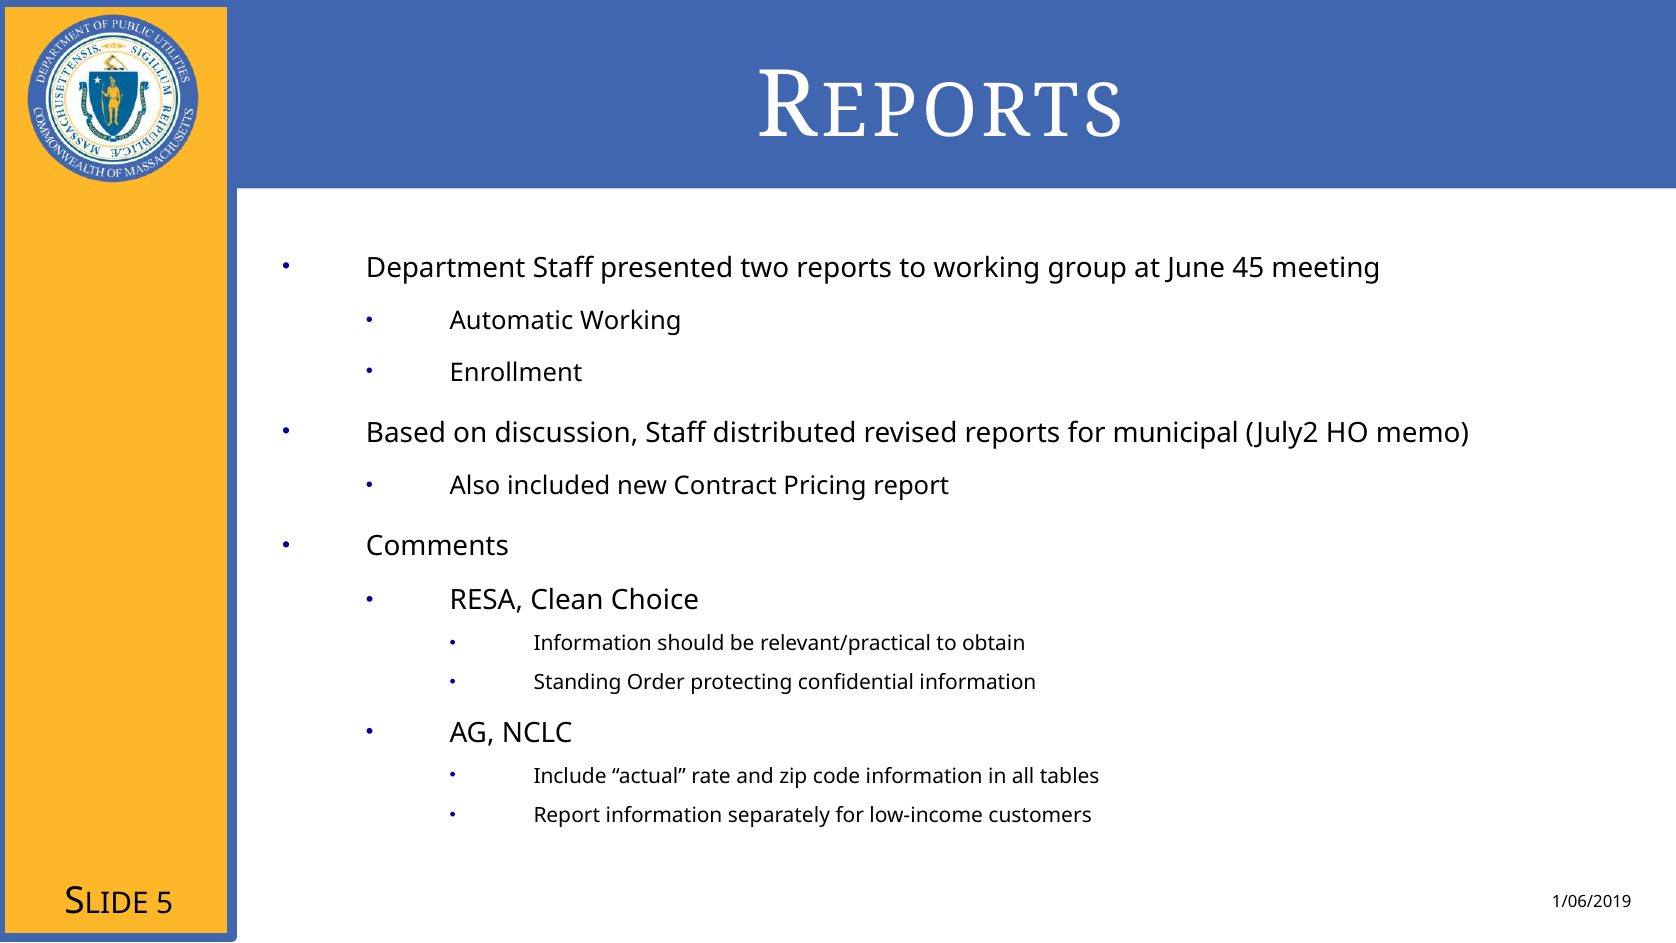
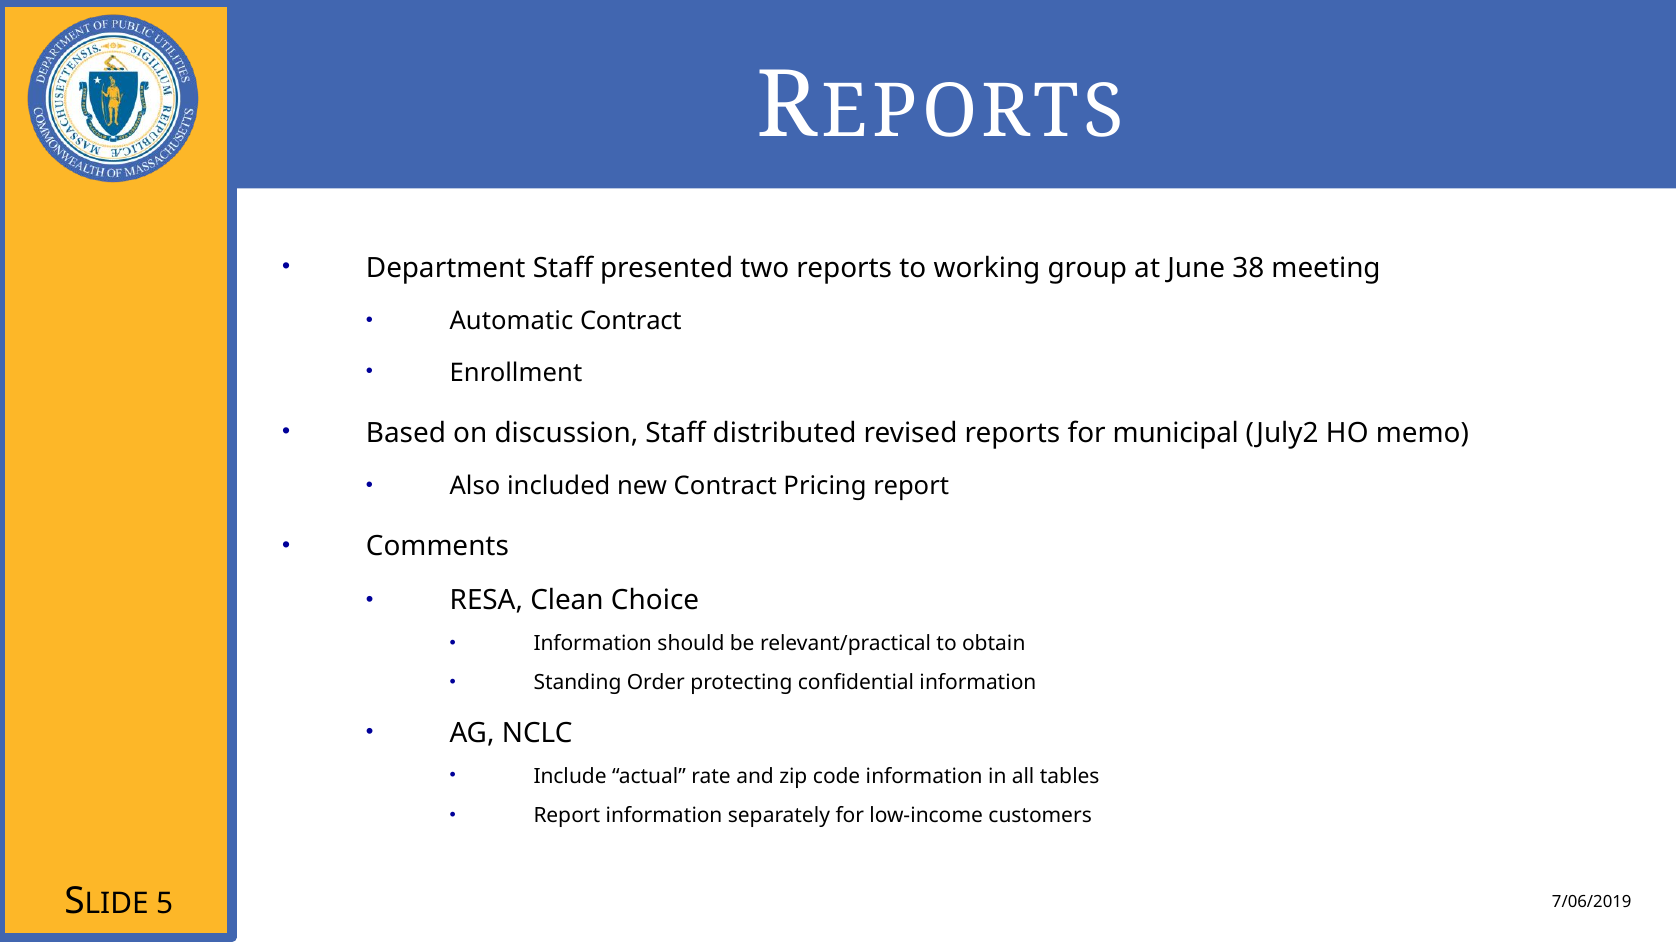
45: 45 -> 38 (1248, 268)
Automatic Working: Working -> Contract (631, 321)
1/06/2019: 1/06/2019 -> 7/06/2019 (1592, 902)
